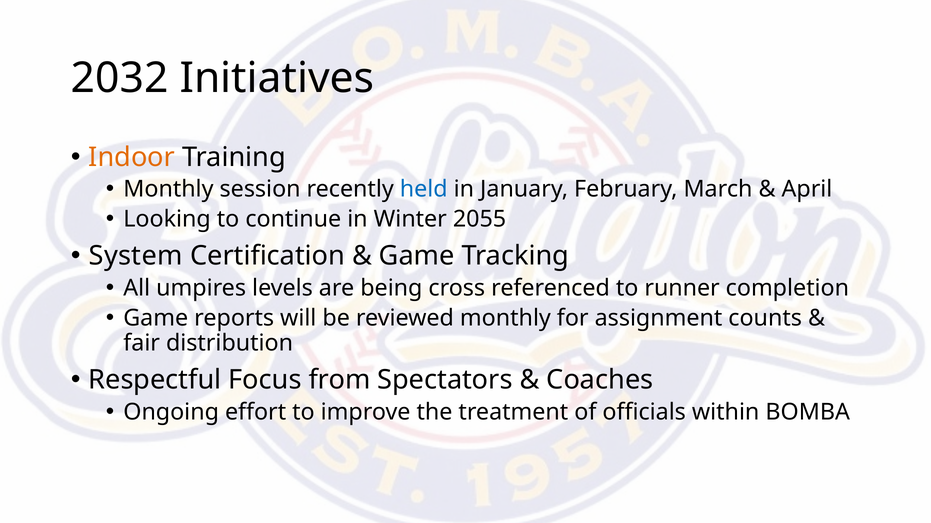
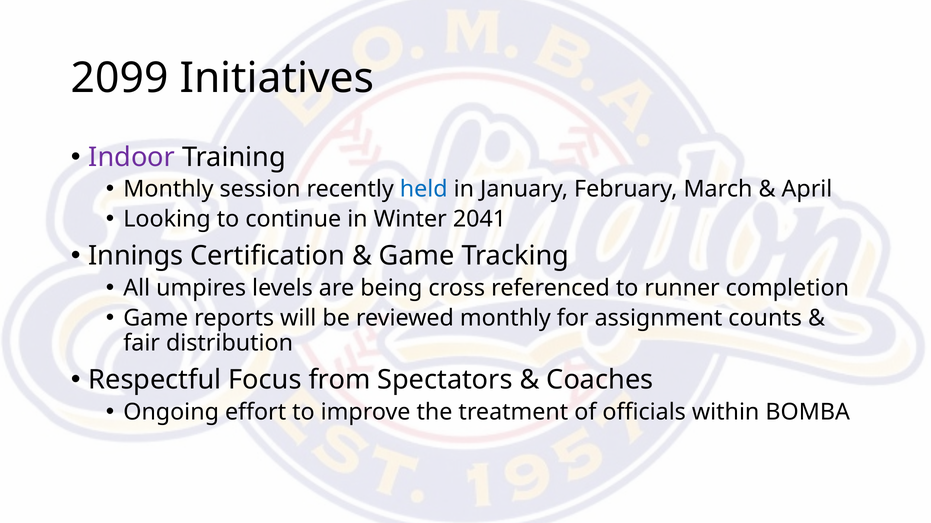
2032: 2032 -> 2099 (120, 78)
Indoor colour: orange -> purple (132, 157)
2055: 2055 -> 2041 (480, 219)
System: System -> Innings (136, 256)
